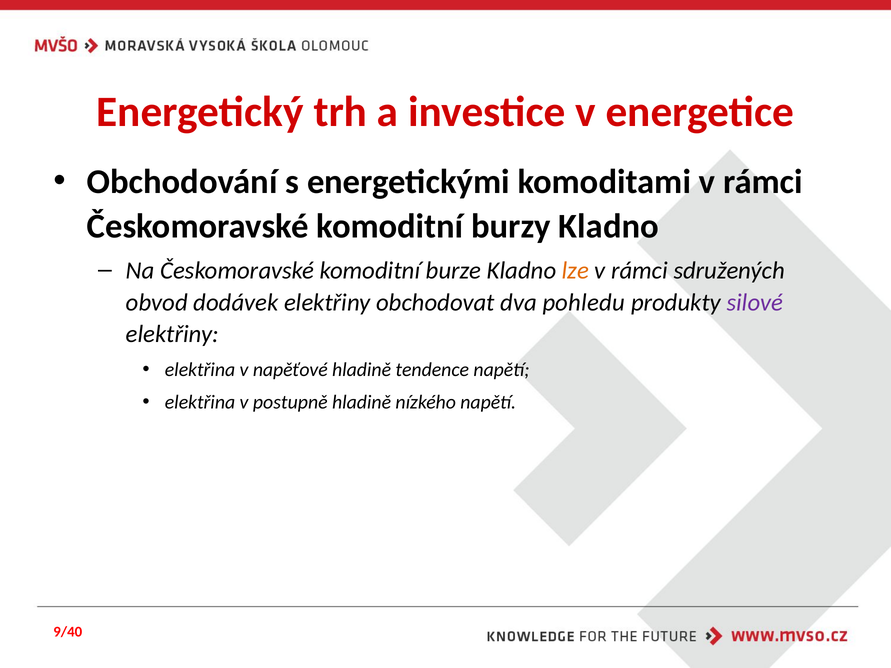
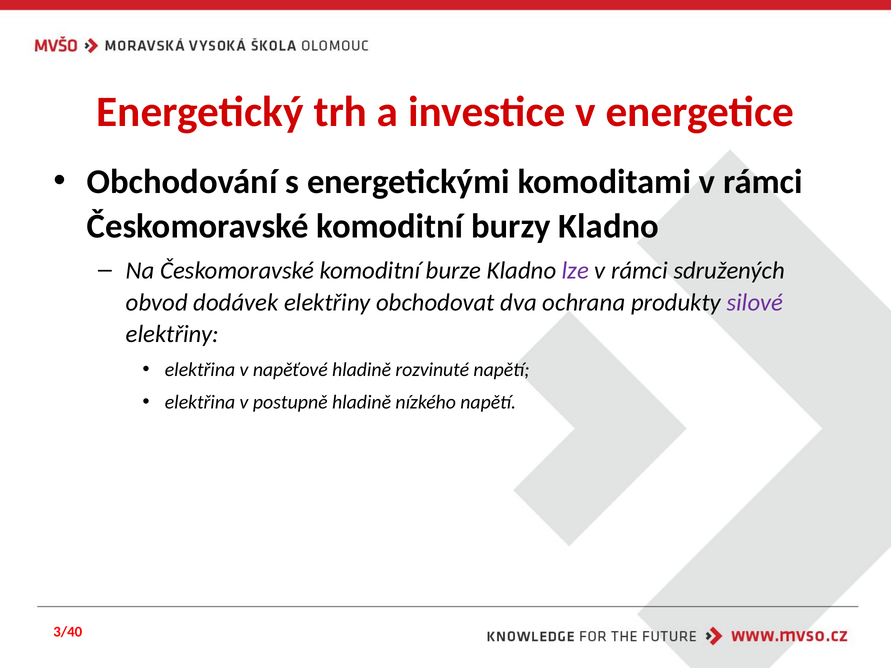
lze colour: orange -> purple (575, 271)
pohledu: pohledu -> ochrana (584, 303)
tendence: tendence -> rozvinuté (432, 370)
9/40: 9/40 -> 3/40 (68, 632)
